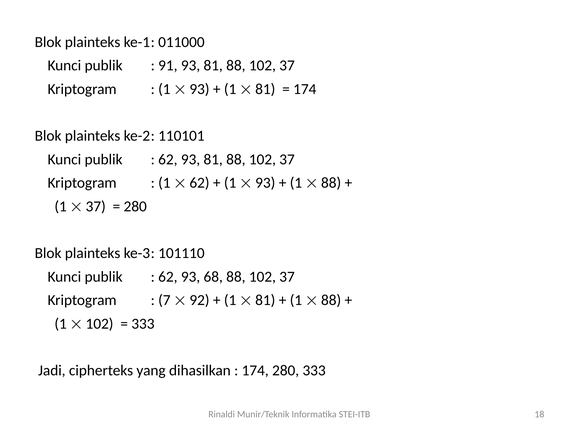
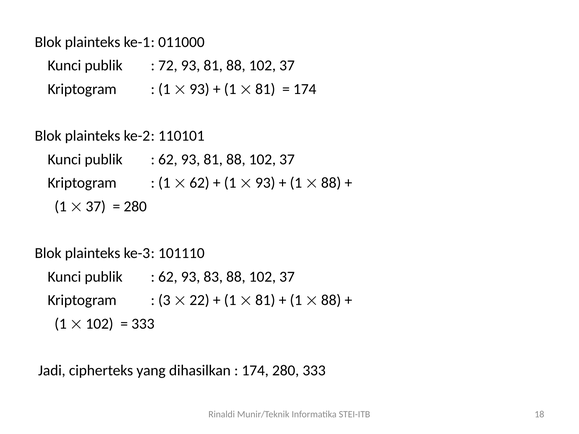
91: 91 -> 72 (168, 66)
68: 68 -> 83 (213, 277)
7: 7 -> 3 (164, 300)
92: 92 -> 22 (199, 300)
